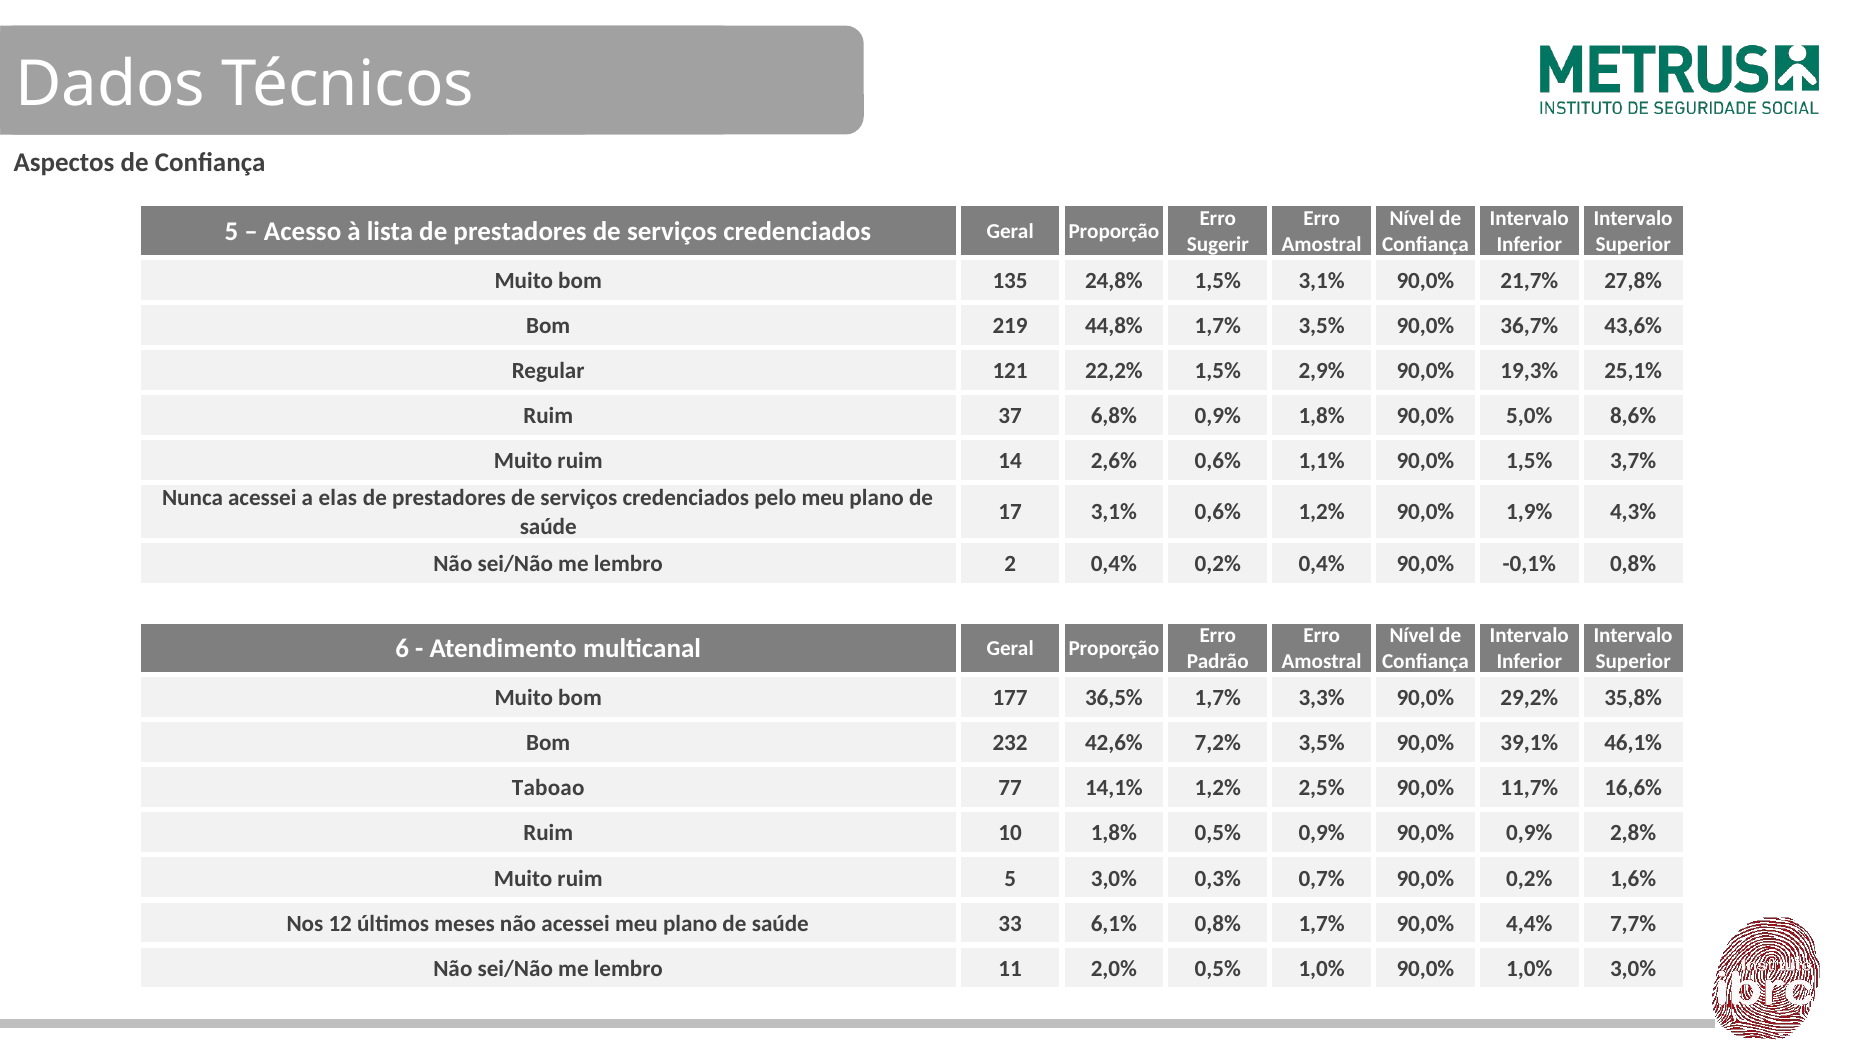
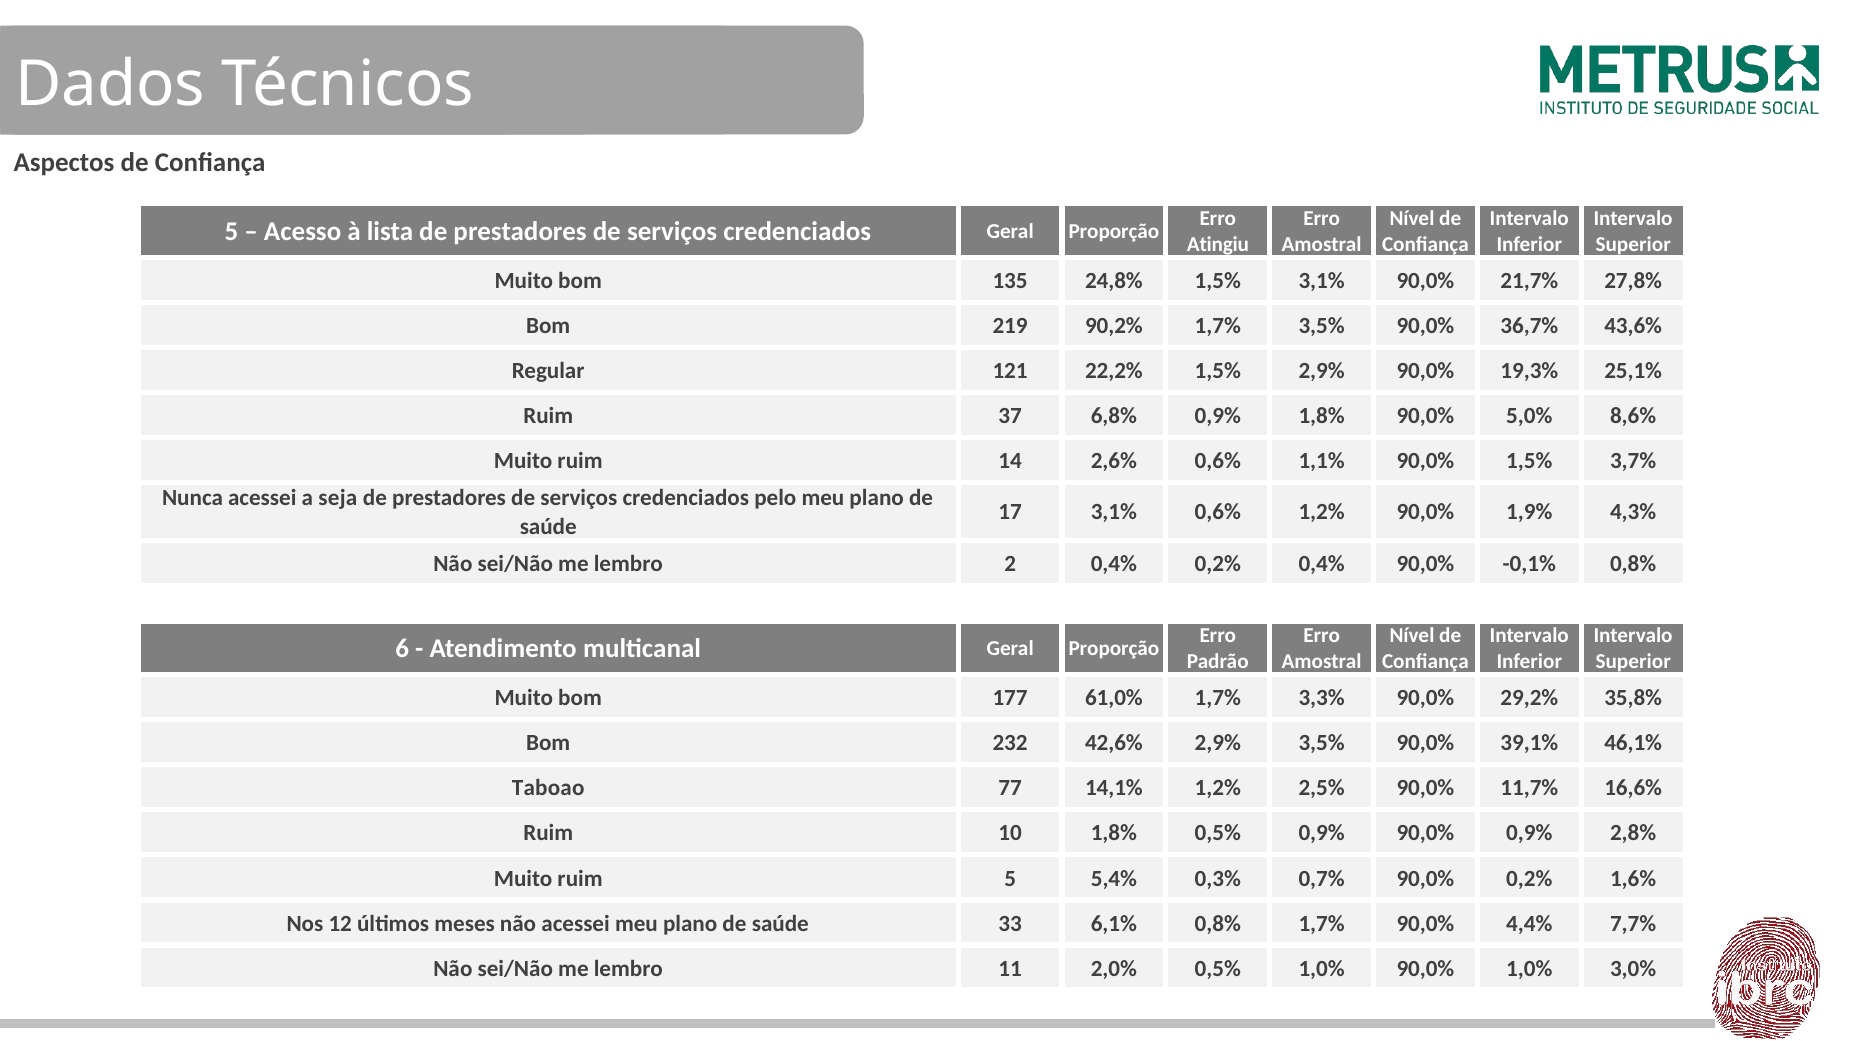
Sugerir: Sugerir -> Atingiu (1218, 245)
44,8%: 44,8% -> 90,2% (1114, 326)
elas: elas -> seja (338, 498)
36,5%: 36,5% -> 61,0% (1114, 698)
42,6% 7,2%: 7,2% -> 2,9% (1218, 743)
5 3,0%: 3,0% -> 5,4% (1114, 879)
